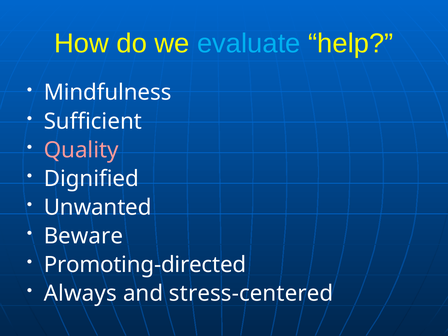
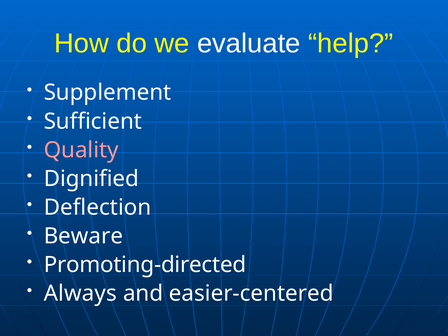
evaluate colour: light blue -> white (249, 43)
Mindfulness: Mindfulness -> Supplement (108, 93)
Unwanted: Unwanted -> Deflection (98, 207)
stress-centered: stress-centered -> easier-centered (251, 293)
